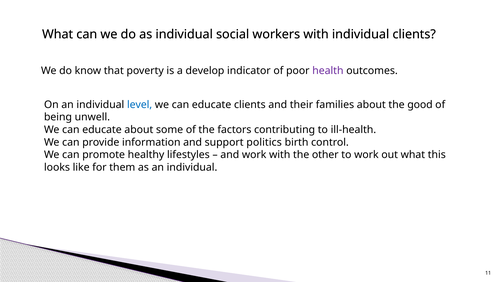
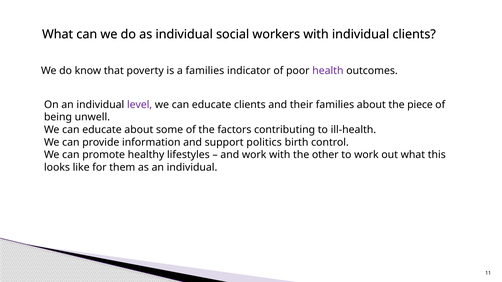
a develop: develop -> families (205, 71)
level colour: blue -> purple (140, 105)
good: good -> piece (420, 105)
